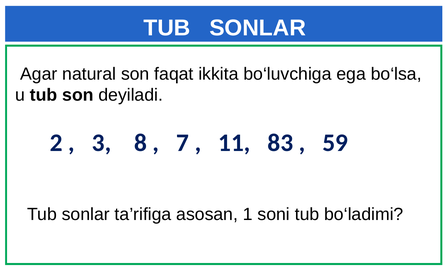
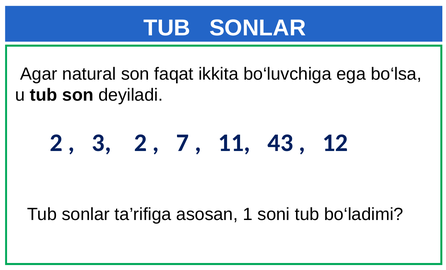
3 8: 8 -> 2 (140, 143)
83: 83 -> 43 (280, 143)
59: 59 -> 12 (335, 143)
